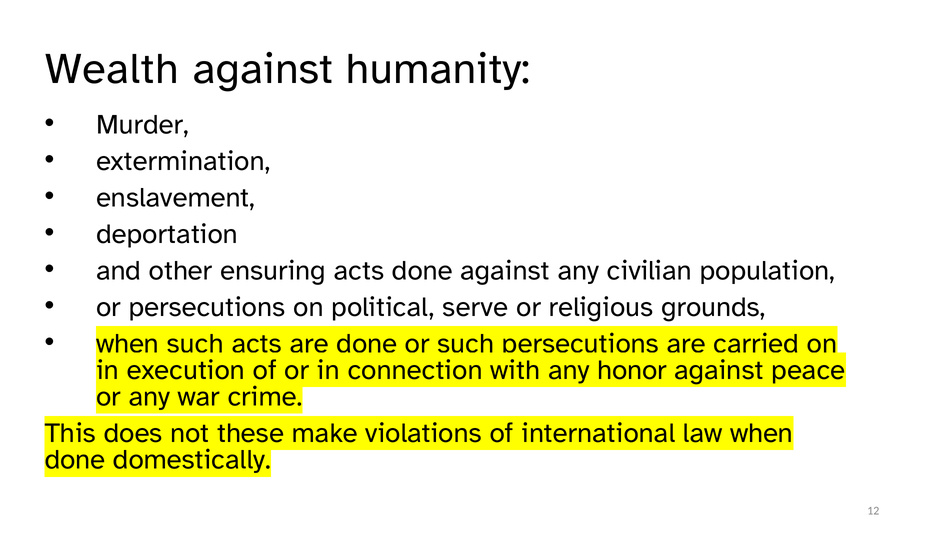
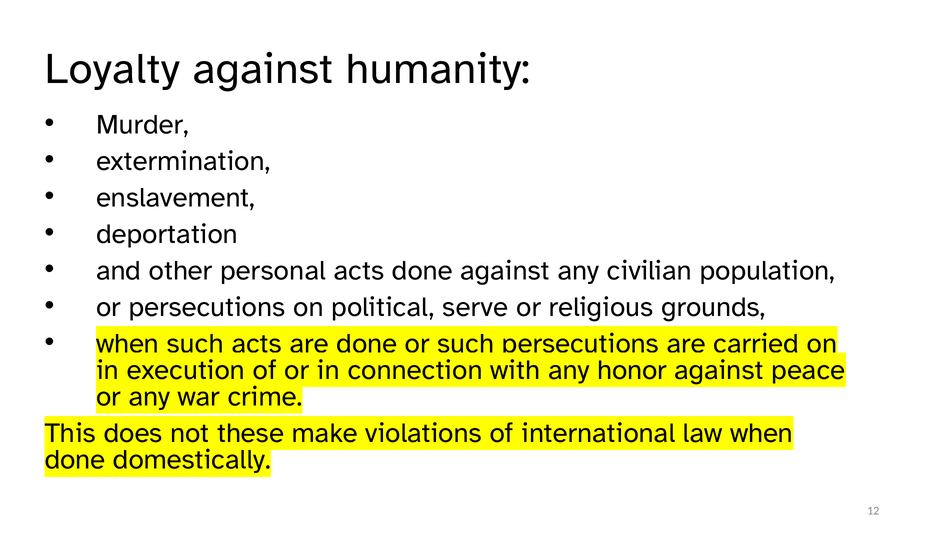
Wealth: Wealth -> Loyalty (112, 69)
ensuring: ensuring -> personal (273, 271)
